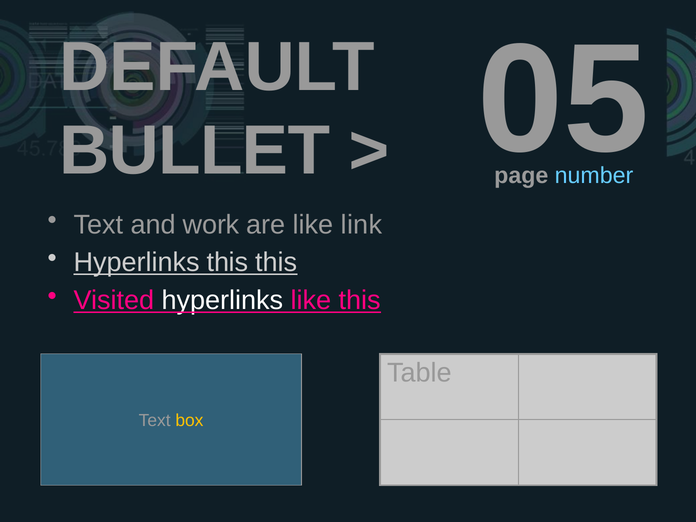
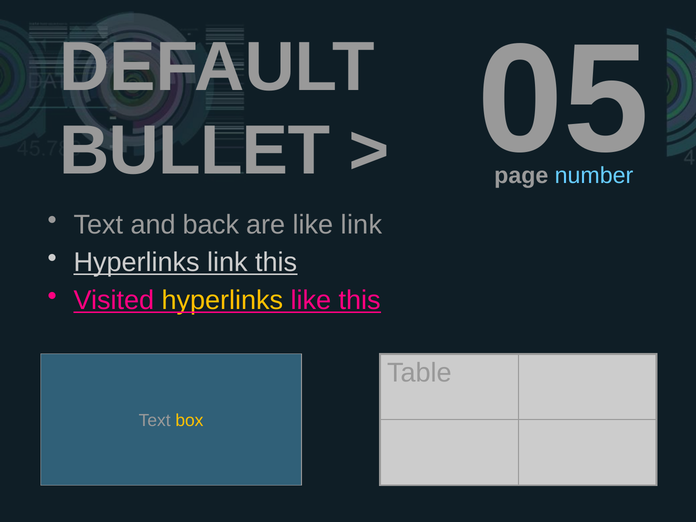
work: work -> back (211, 225)
Hyperlinks this: this -> link (227, 263)
hyperlinks colour: white -> yellow (222, 300)
